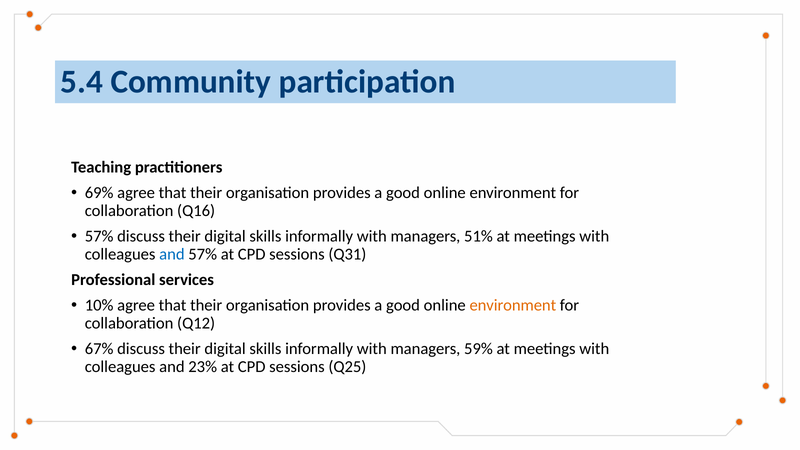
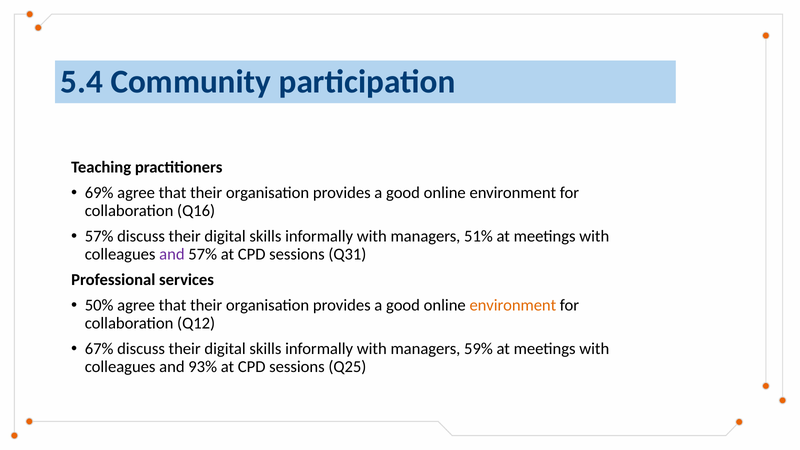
and colour: blue -> purple (172, 254)
10%: 10% -> 50% (99, 305)
23%: 23% -> 93% (203, 367)
